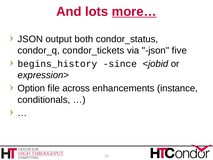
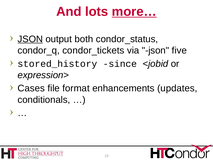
JSON underline: none -> present (30, 39)
begins_history: begins_history -> stored_history (57, 64)
Option: Option -> Cases (31, 88)
across: across -> format (76, 88)
instance: instance -> updates (177, 88)
